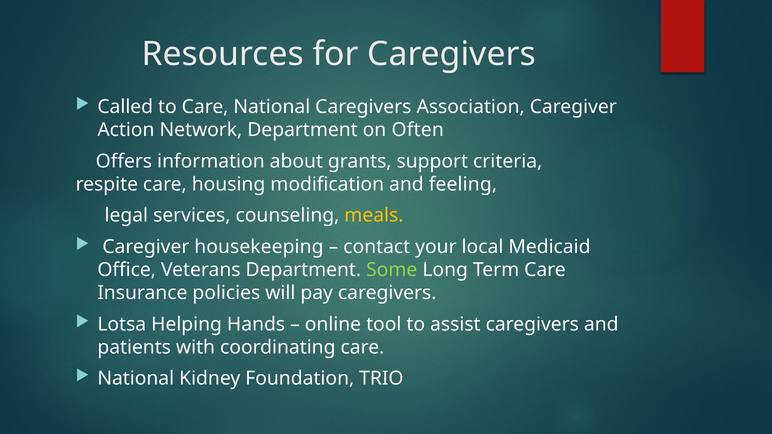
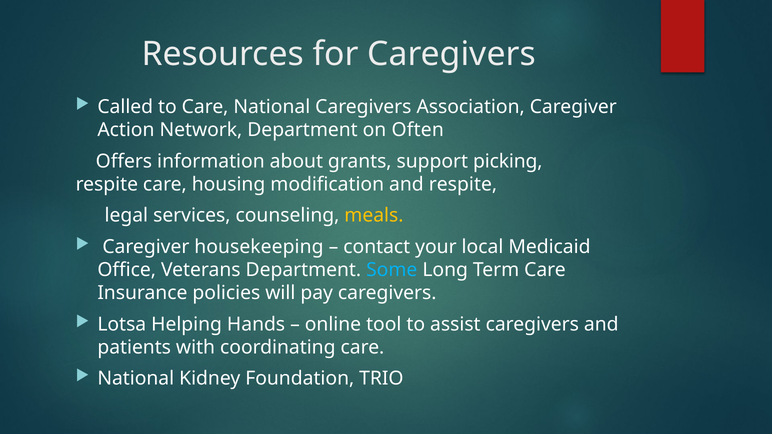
criteria: criteria -> picking (508, 161)
and feeling: feeling -> respite (463, 184)
Some colour: light green -> light blue (392, 270)
